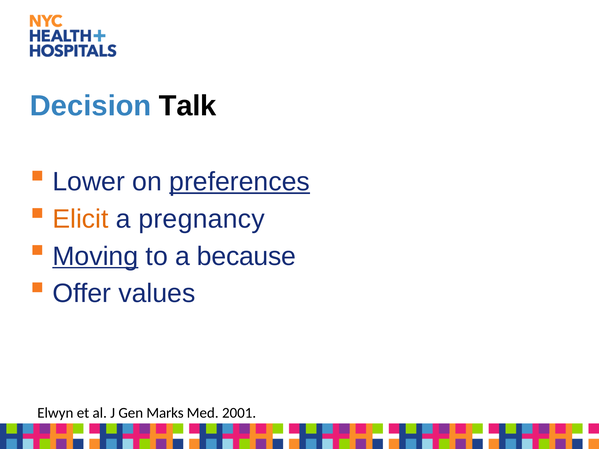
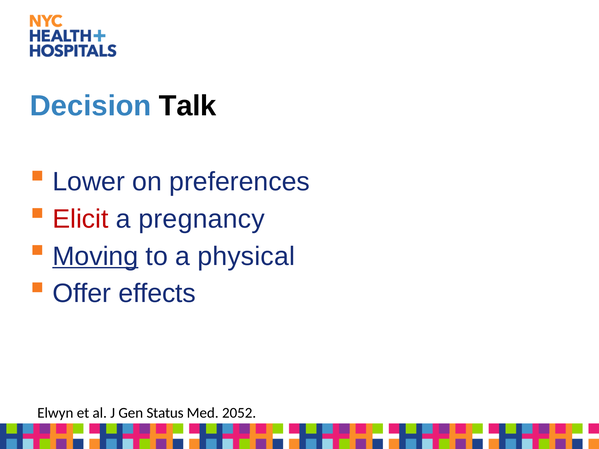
preferences underline: present -> none (240, 182)
Elicit colour: orange -> red (80, 219)
because: because -> physical (246, 256)
values: values -> effects (157, 294)
Marks: Marks -> Status (165, 413)
2001: 2001 -> 2052 (239, 413)
